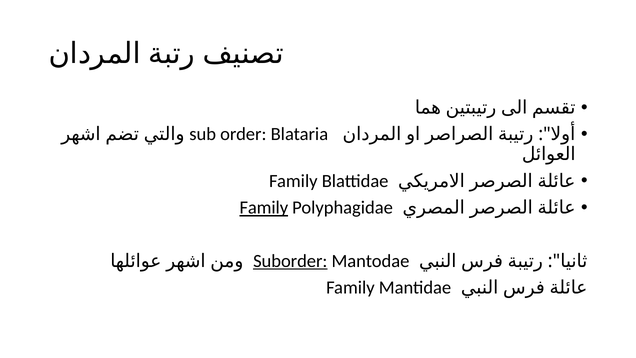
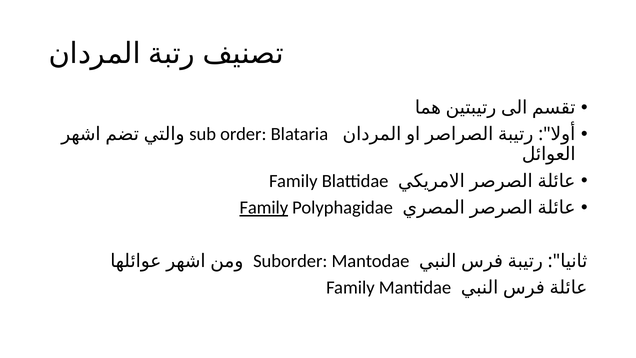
Suborder underline: present -> none (290, 261)
